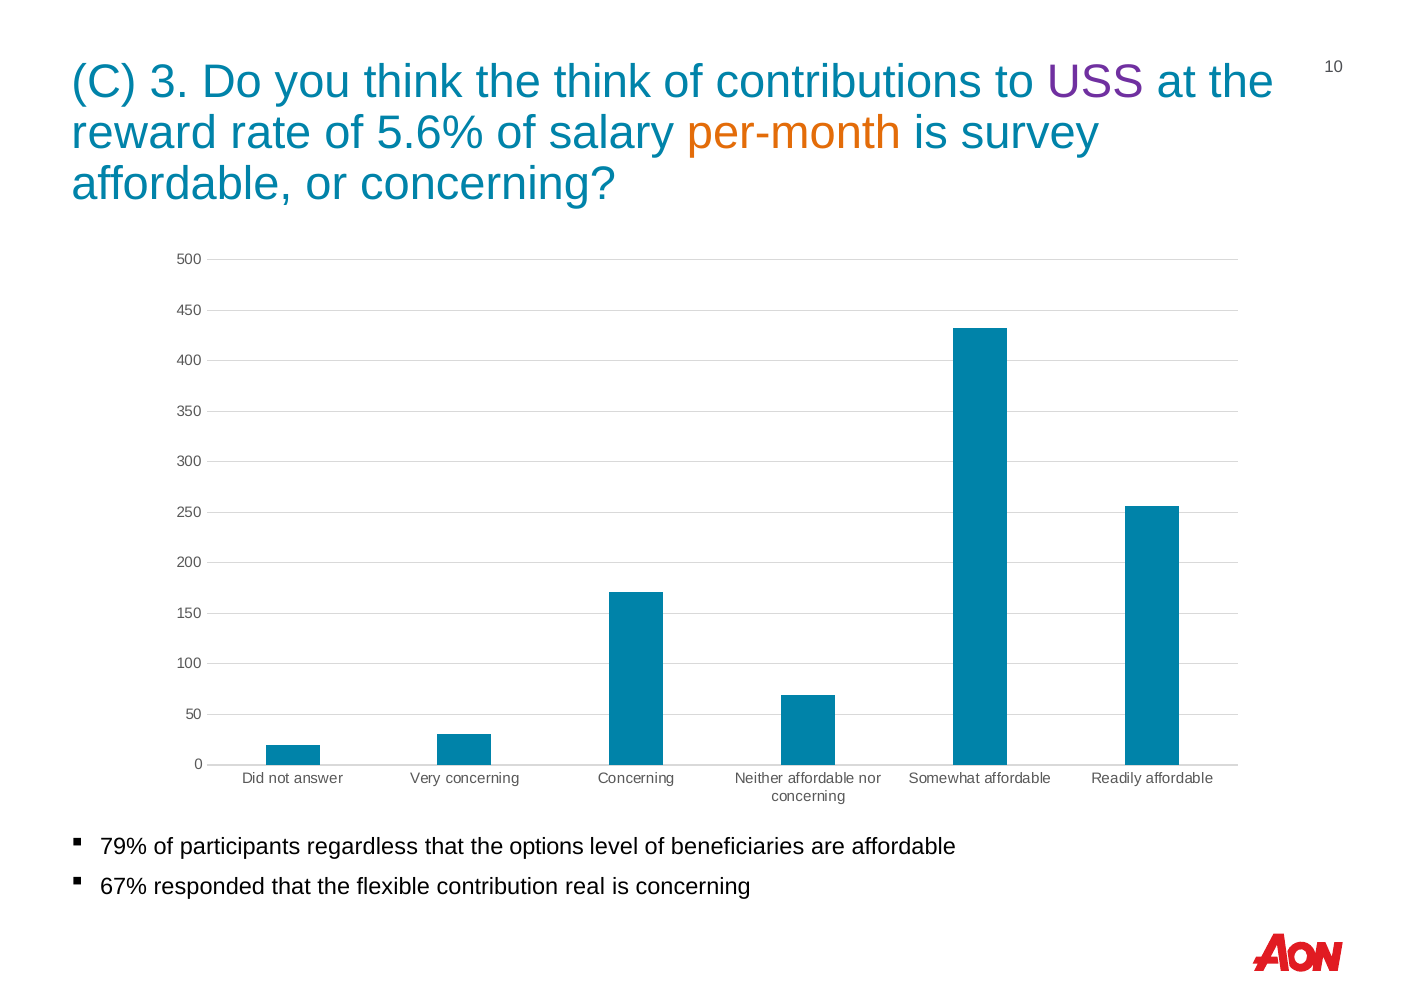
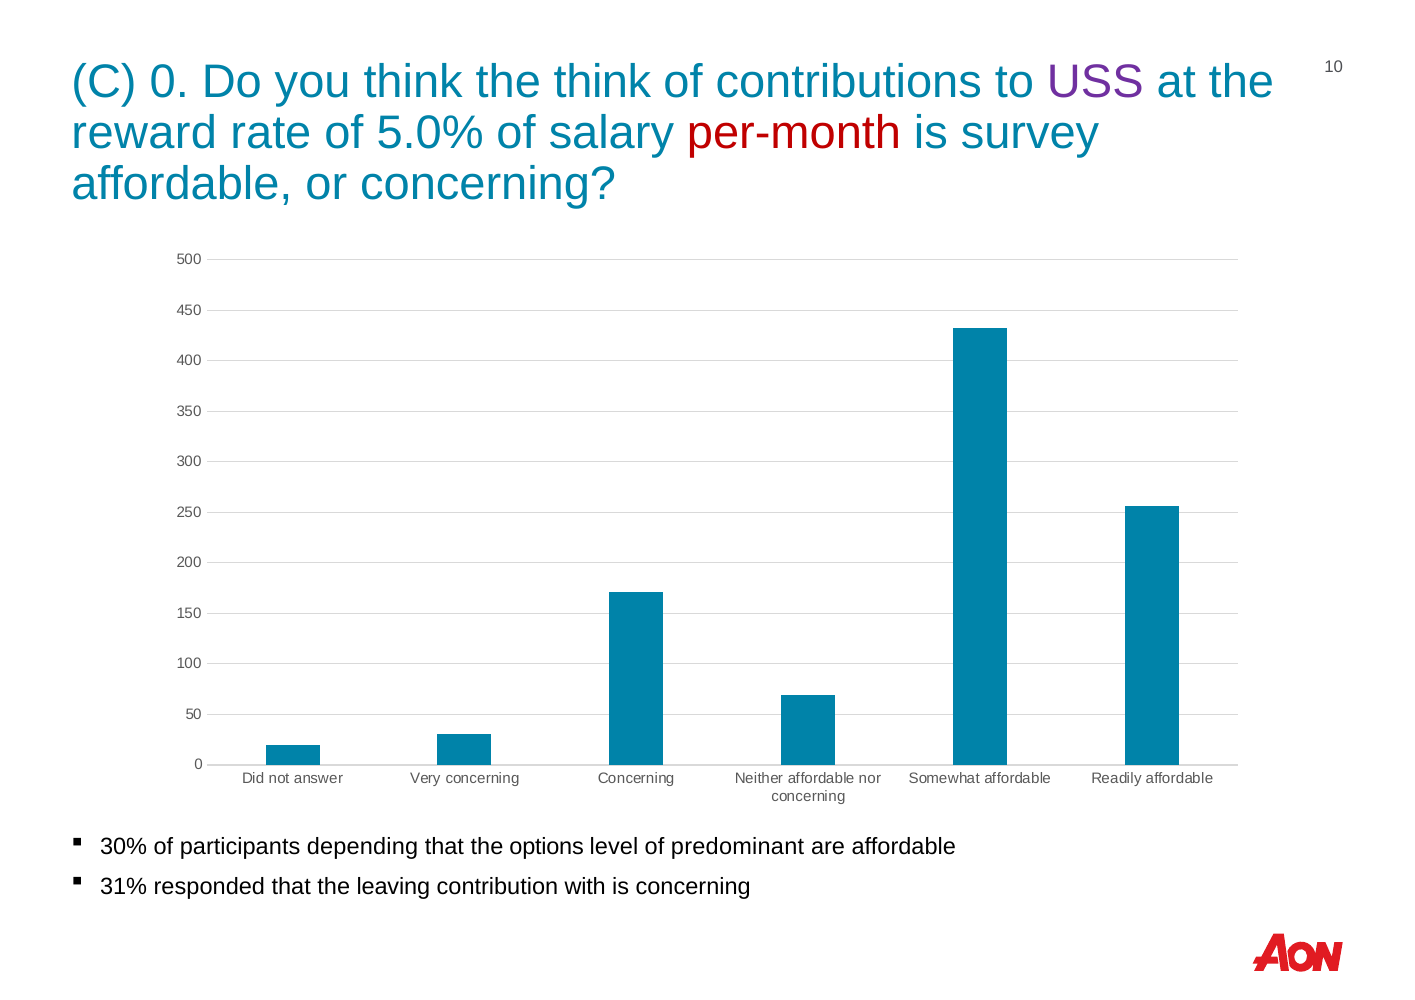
C 3: 3 -> 0 (169, 82)
5.6%: 5.6% -> 5.0% (430, 133)
per-month colour: orange -> red (794, 133)
79%: 79% -> 30% (124, 847)
regardless: regardless -> depending (362, 847)
beneficiaries: beneficiaries -> predominant (738, 847)
67%: 67% -> 31% (124, 887)
flexible: flexible -> leaving (393, 887)
real: real -> with (585, 887)
